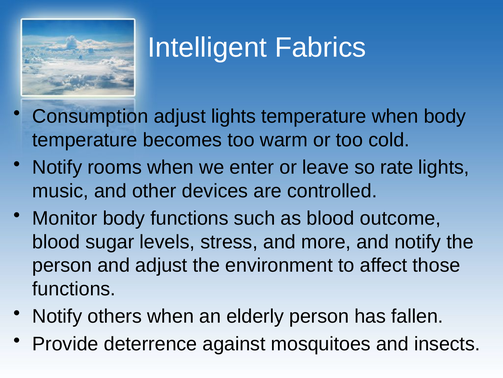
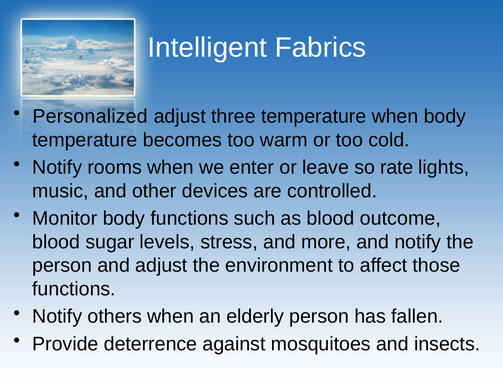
Consumption: Consumption -> Personalized (90, 116)
adjust lights: lights -> three (233, 116)
